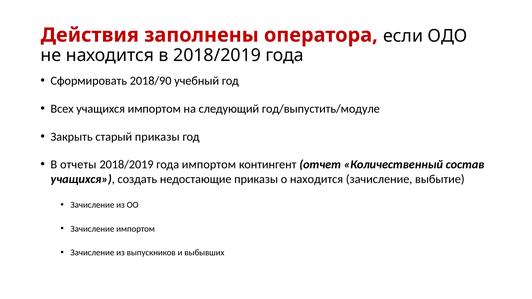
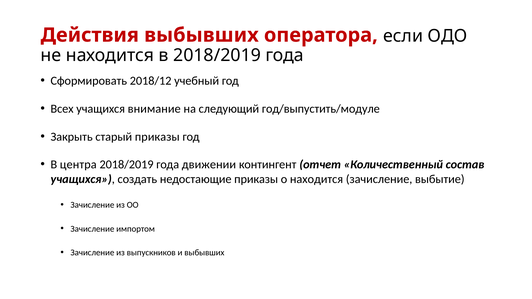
Действия заполнены: заполнены -> выбывших (201, 35)
2018/90: 2018/90 -> 2018/12 (151, 81)
учащихся импортом: импортом -> внимание (154, 109)
отчеты: отчеты -> центра (78, 165)
года импортом: импортом -> движении (209, 165)
